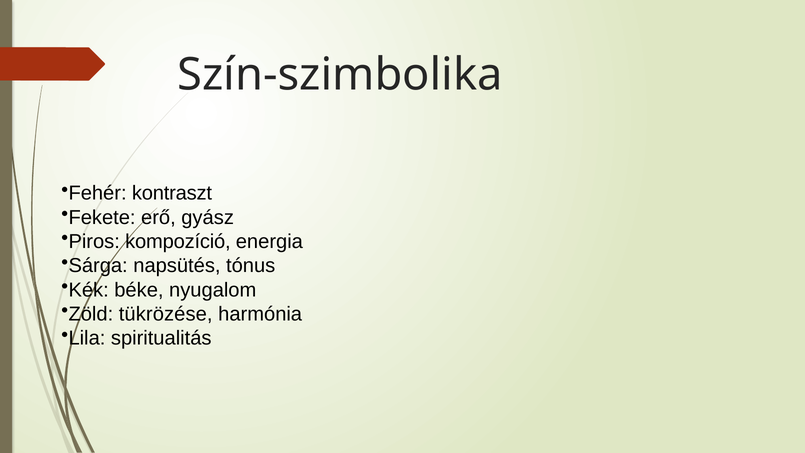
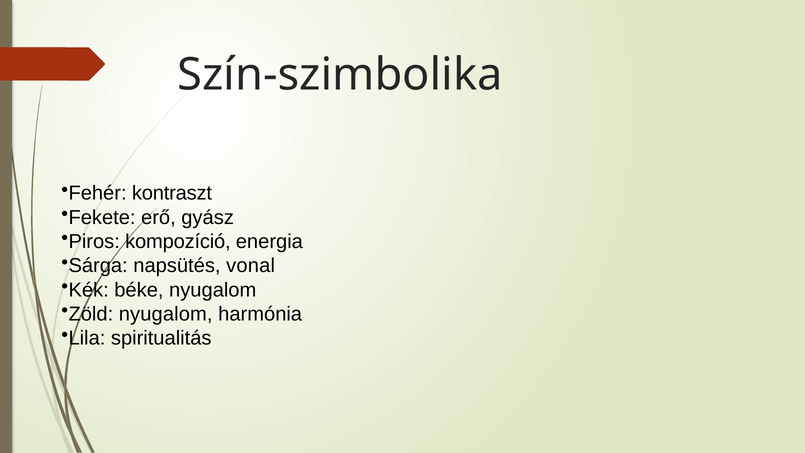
tónus: tónus -> vonal (251, 266)
Zöld tükrözése: tükrözése -> nyugalom (166, 314)
